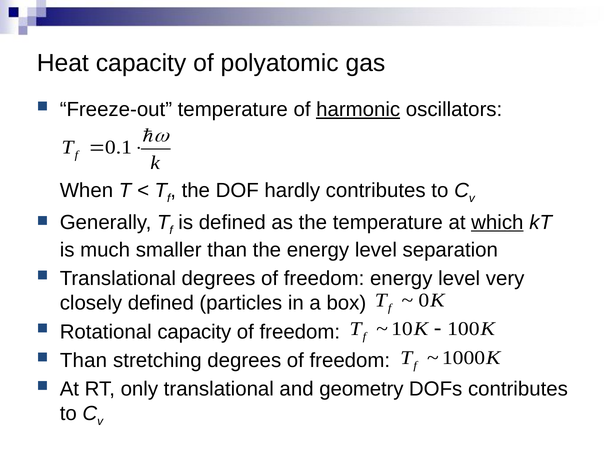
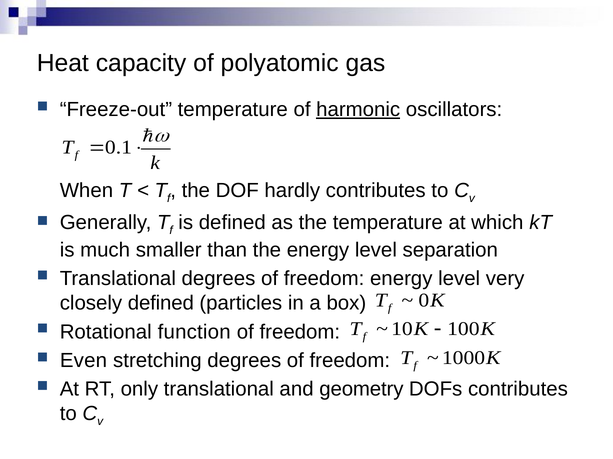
which underline: present -> none (497, 223)
Rotational capacity: capacity -> function (194, 332)
Than: Than -> Even (84, 361)
